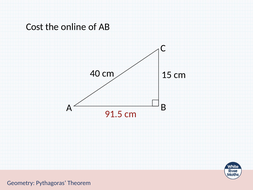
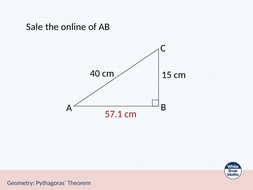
Cost: Cost -> Sale (35, 27)
91.5: 91.5 -> 57.1 (114, 114)
